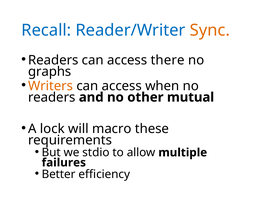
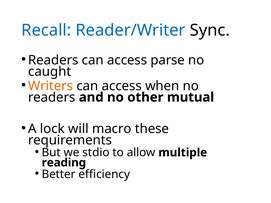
Sync colour: orange -> black (210, 30)
there: there -> parse (168, 60)
graphs: graphs -> caught (50, 72)
failures: failures -> reading (64, 163)
